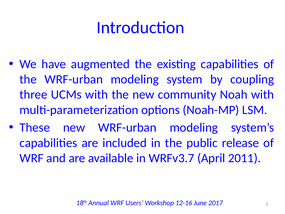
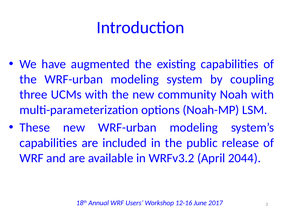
WRFv3.7: WRFv3.7 -> WRFv3.2 (171, 158)
2011: 2011 -> 2044 (245, 158)
